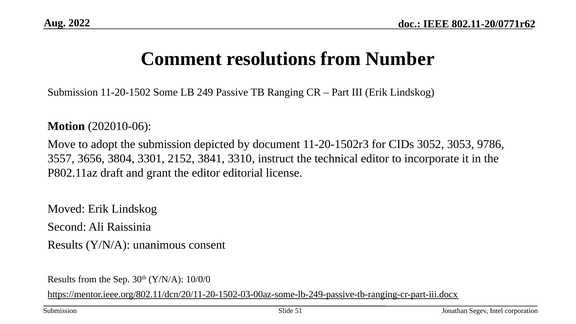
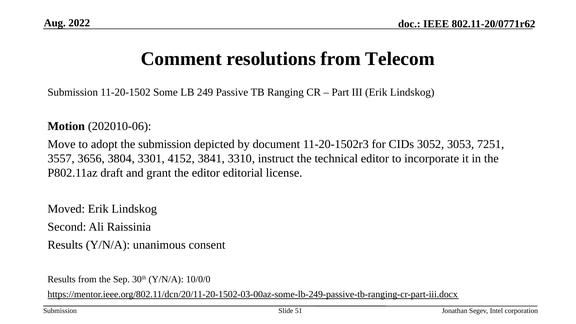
Number: Number -> Telecom (400, 59)
9786: 9786 -> 7251 (491, 144)
2152: 2152 -> 4152 (181, 158)
